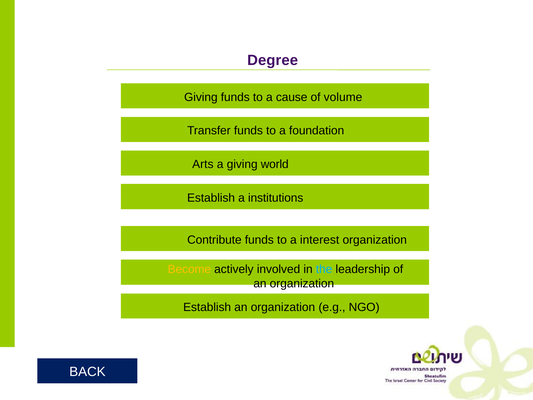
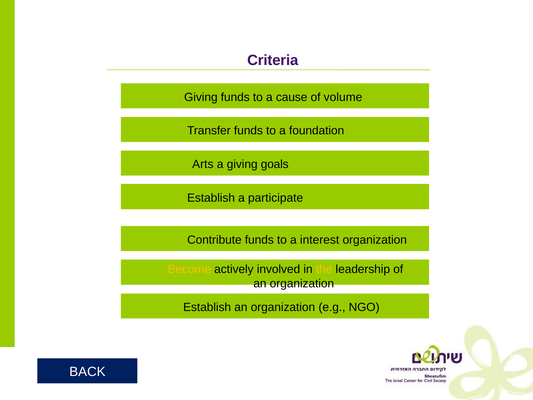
Degree: Degree -> Criteria (273, 60)
world: world -> goals (275, 164)
institutions: institutions -> participate (276, 198)
the colour: light blue -> yellow (324, 269)
